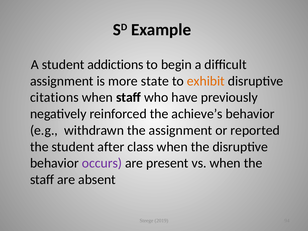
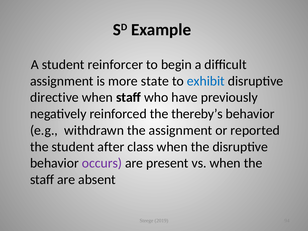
addictions: addictions -> reinforcer (115, 65)
exhibit colour: orange -> blue (206, 81)
citations: citations -> directive (54, 97)
achieve’s: achieve’s -> thereby’s (197, 114)
